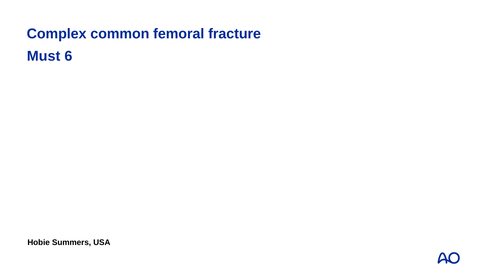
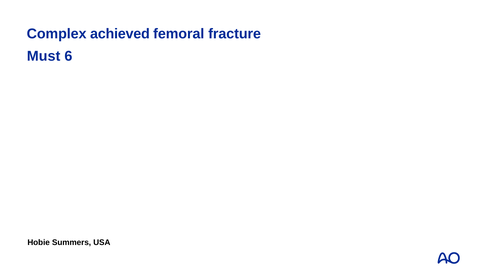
common: common -> achieved (120, 34)
